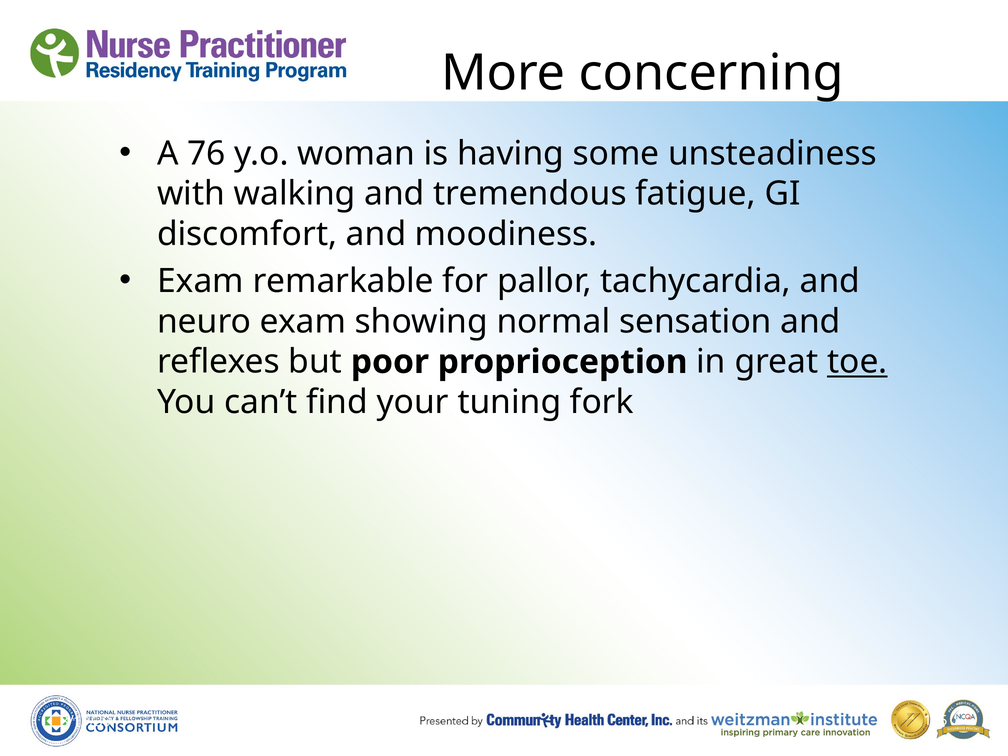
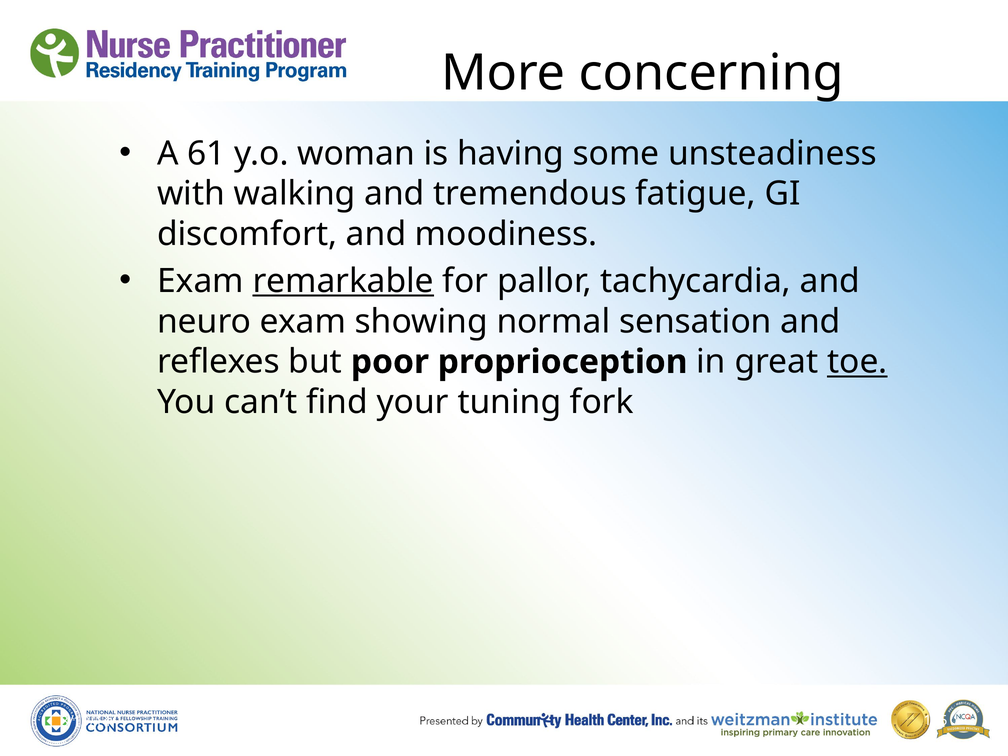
76: 76 -> 61 (206, 154)
remarkable underline: none -> present (343, 281)
8/19/30: 8/19/30 -> 8/19/14 (86, 722)
